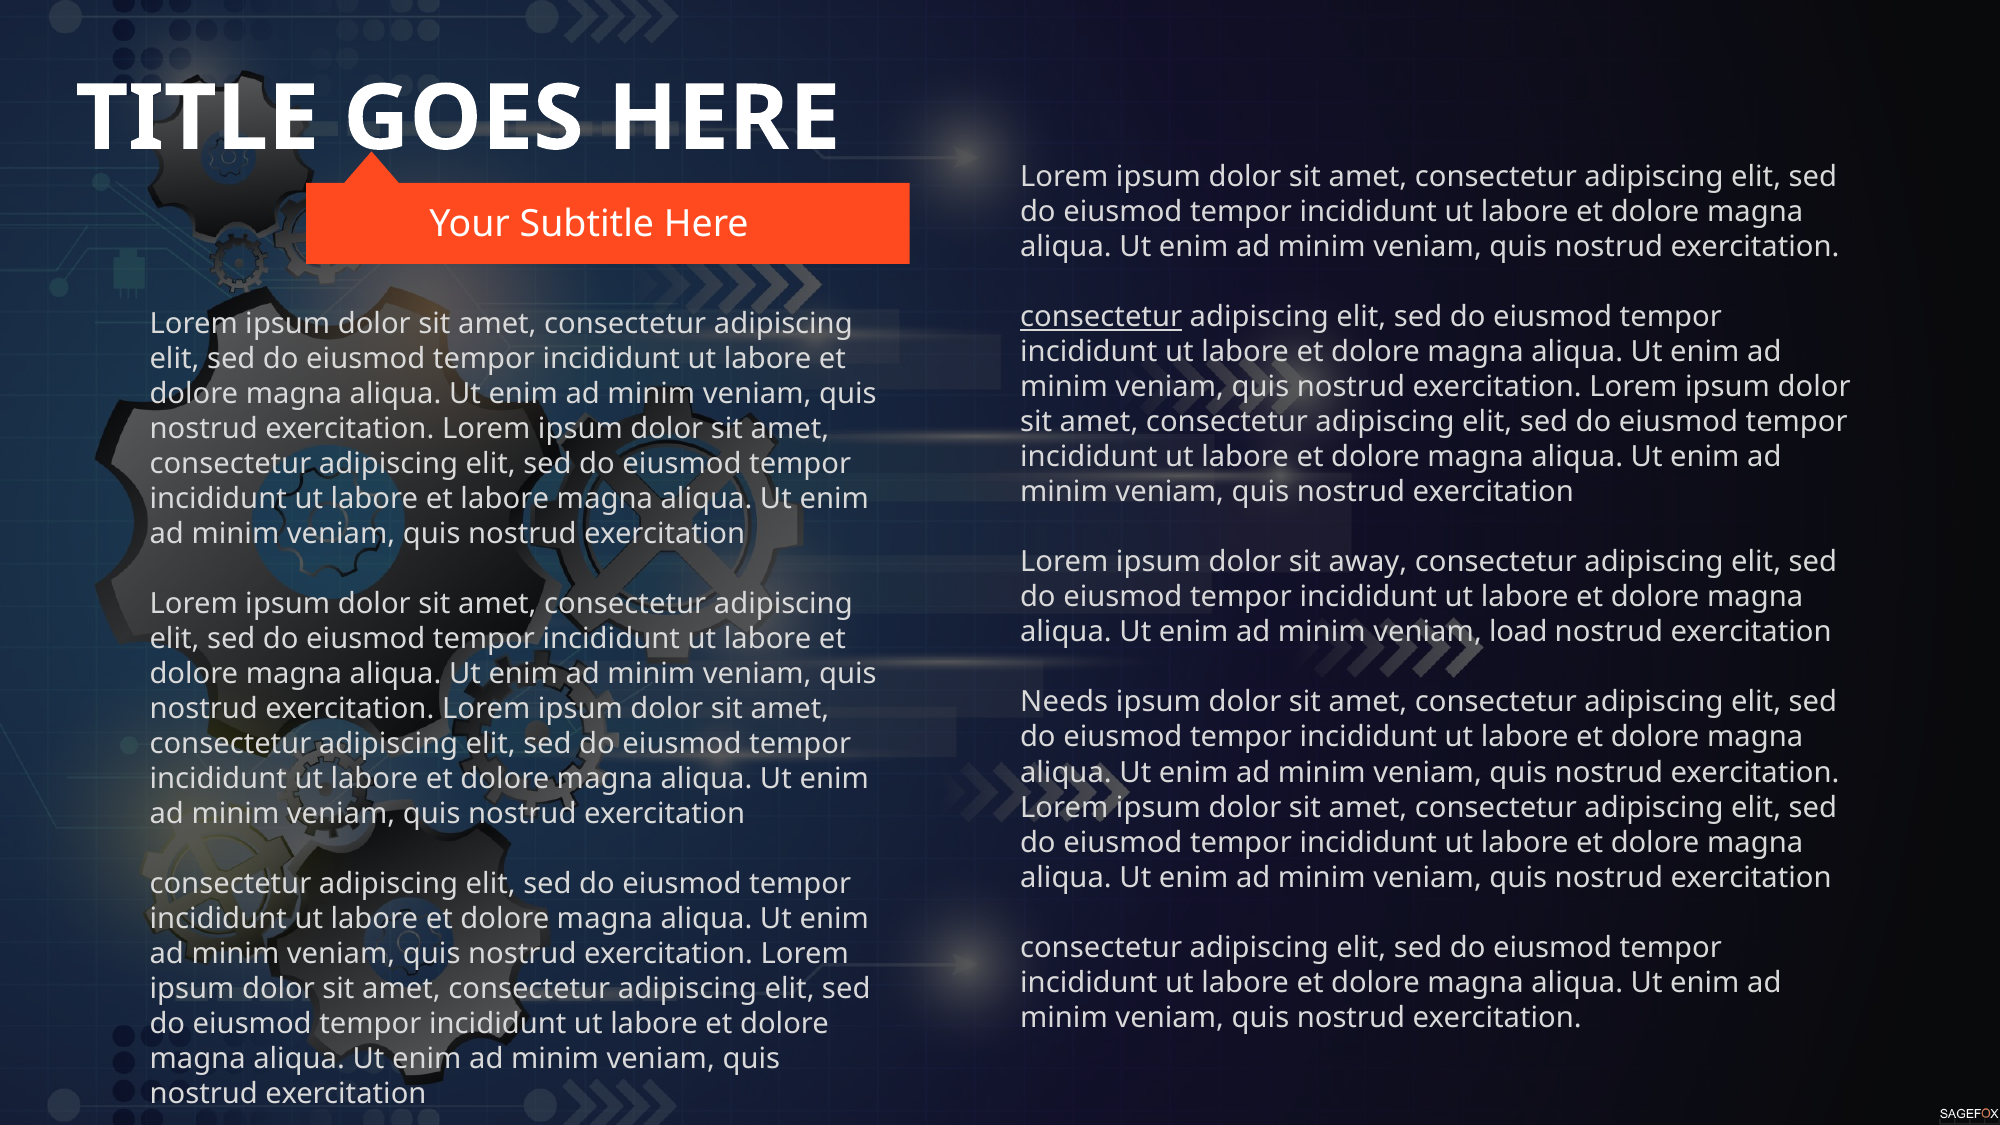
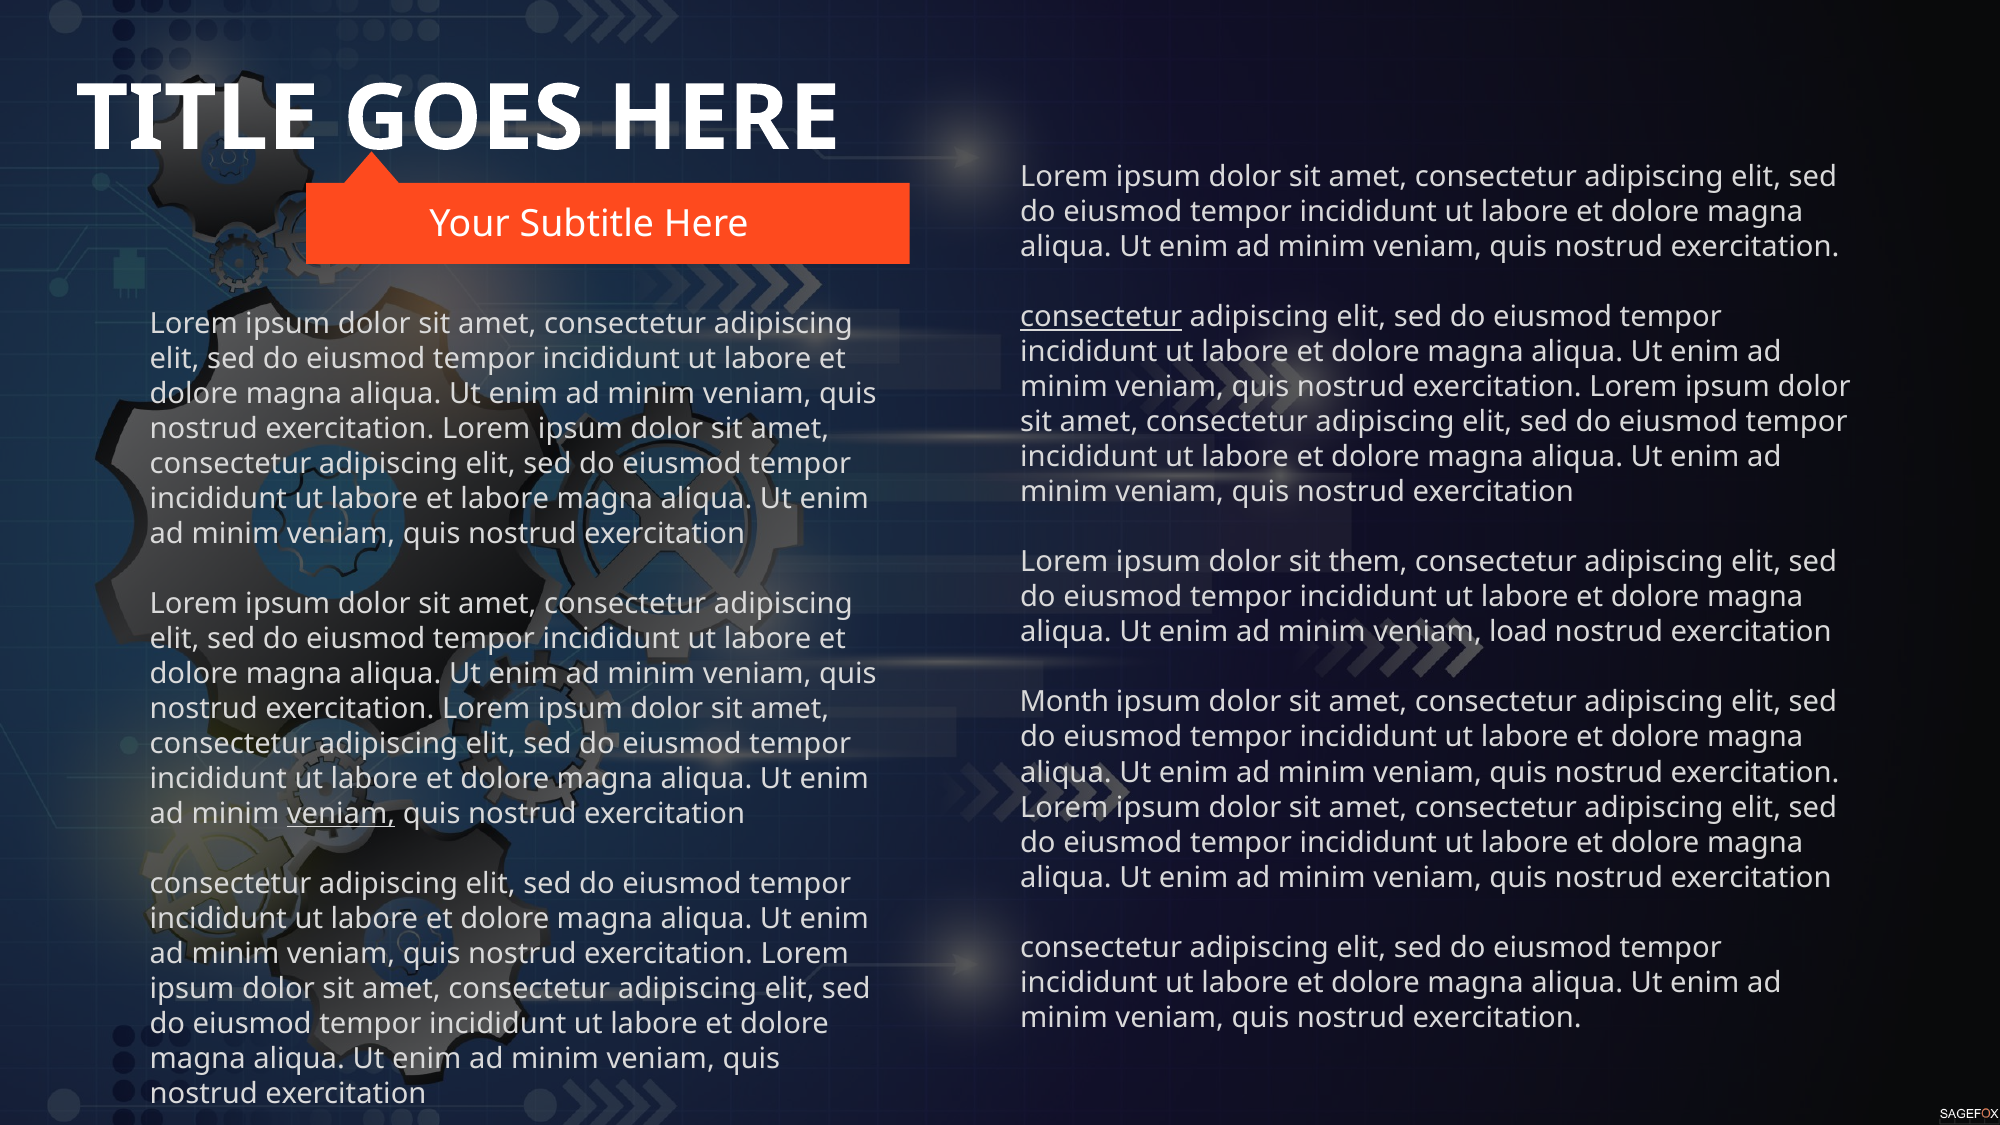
away: away -> them (1368, 562)
Needs: Needs -> Month (1064, 702)
veniam underline: none -> present (341, 814)
